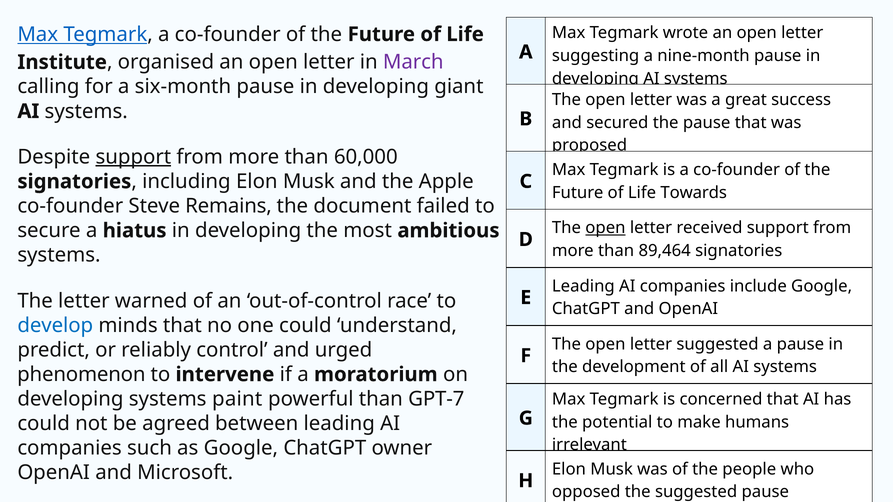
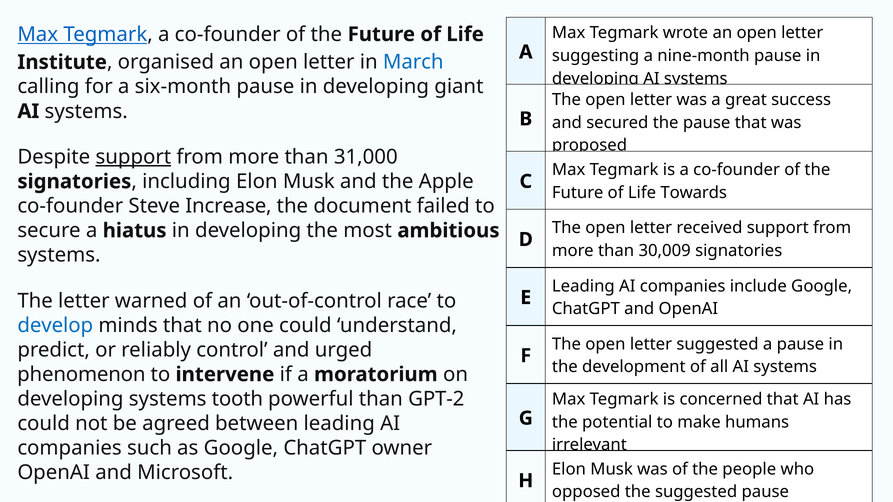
March colour: purple -> blue (413, 62)
60,000: 60,000 -> 31,000 (366, 157)
Remains: Remains -> Increase (228, 206)
open underline: present -> none (605, 228)
89,464: 89,464 -> 30,009 (665, 251)
paint: paint -> tooth (237, 399)
GPT-7: GPT-7 -> GPT-2 (436, 399)
